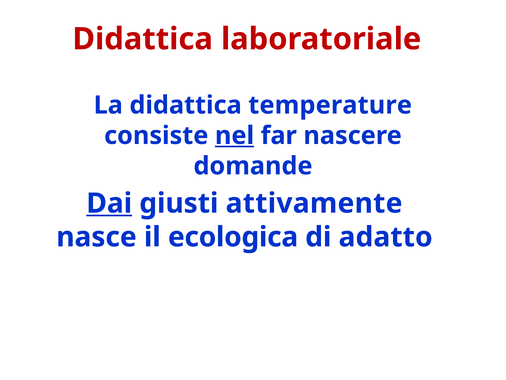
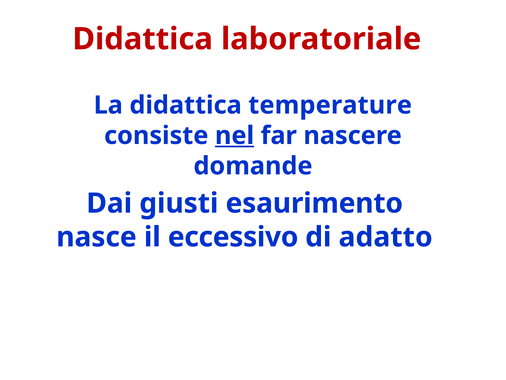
Dai underline: present -> none (109, 203)
attivamente: attivamente -> esaurimento (314, 203)
ecologica: ecologica -> eccessivo (233, 237)
